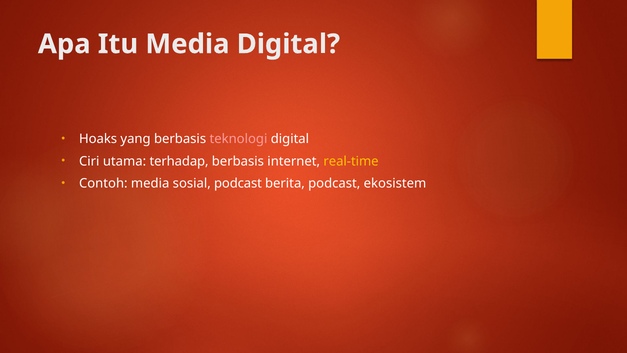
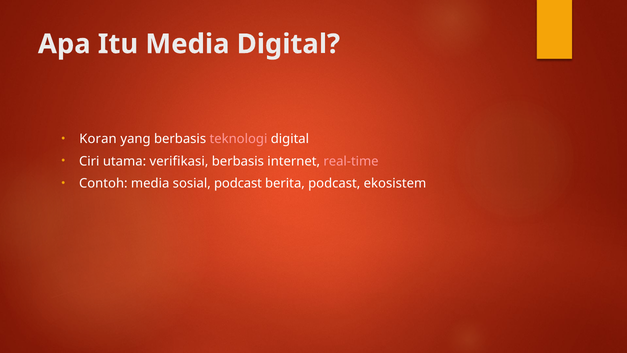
Hoaks: Hoaks -> Koran (98, 139)
terhadap: terhadap -> verifikasi (179, 161)
real-time colour: yellow -> pink (351, 161)
